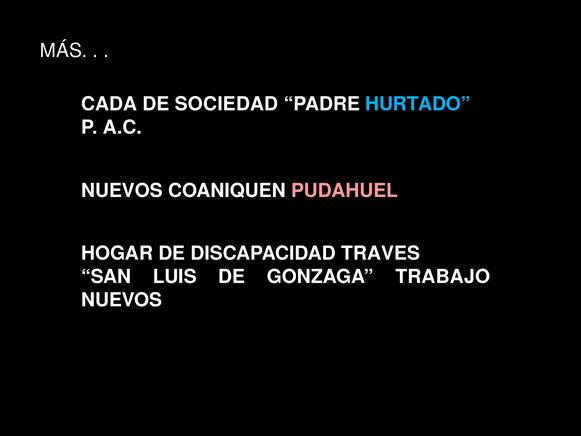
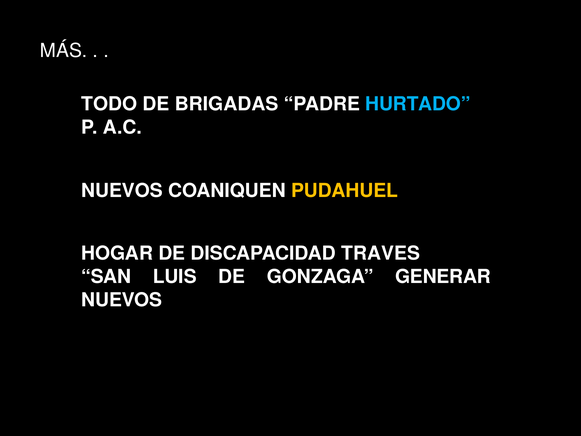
CADA: CADA -> TODO (109, 104)
SOCIEDAD: SOCIEDAD -> BRIGADAS (227, 104)
PUDAHUEL colour: pink -> yellow (345, 191)
TRABAJO: TRABAJO -> GENERAR (443, 277)
